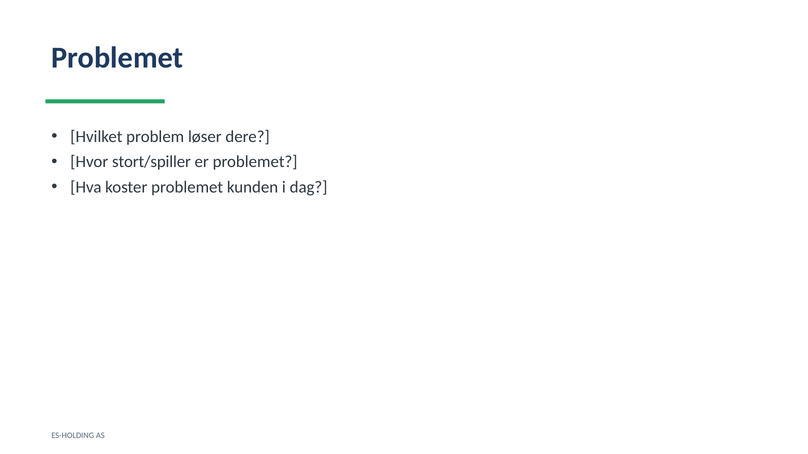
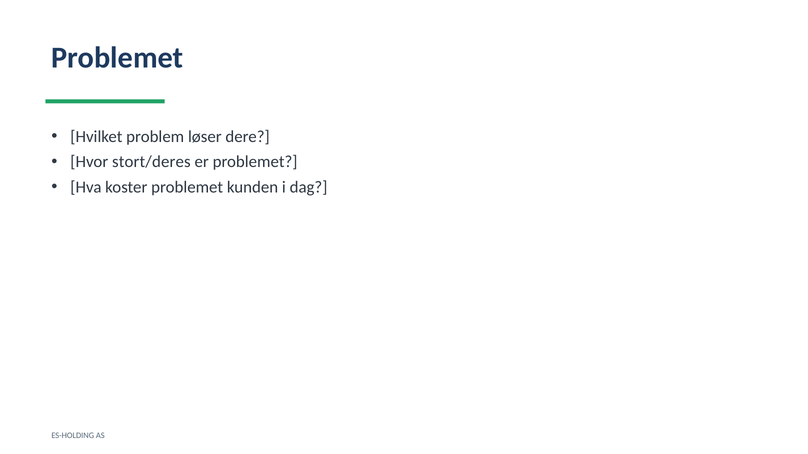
stort/spiller: stort/spiller -> stort/deres (151, 162)
